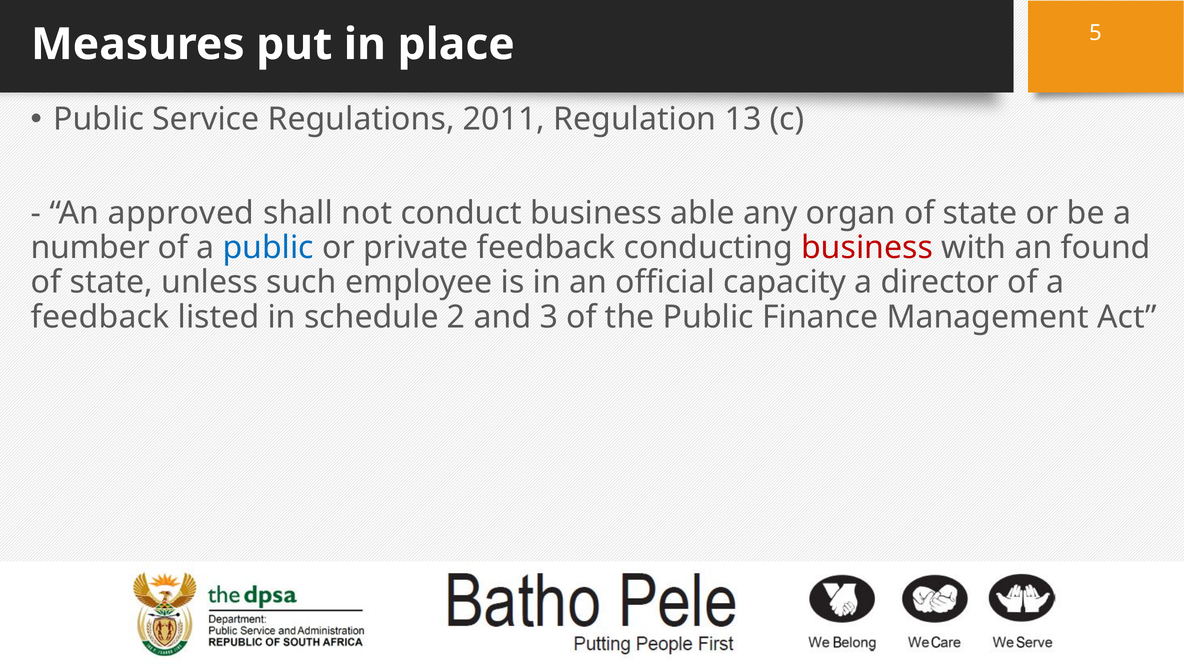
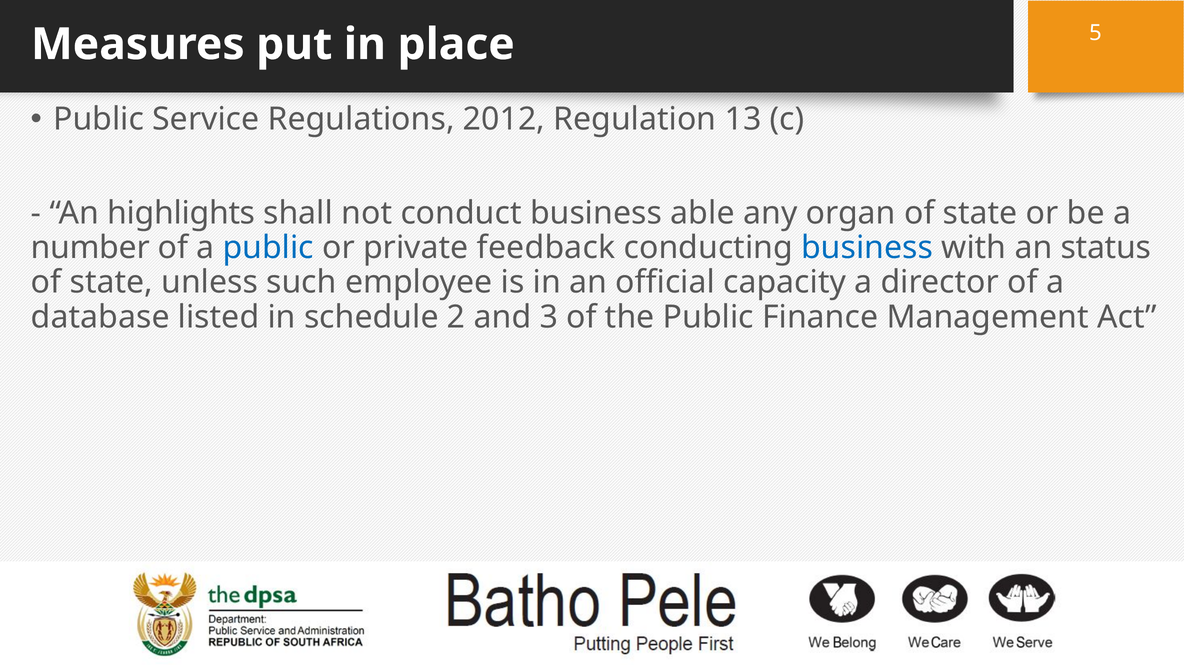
2011: 2011 -> 2012 (504, 119)
approved: approved -> highlights (181, 213)
business colour: red -> blue (867, 248)
found: found -> status (1106, 248)
feedback: feedback -> database (100, 317)
